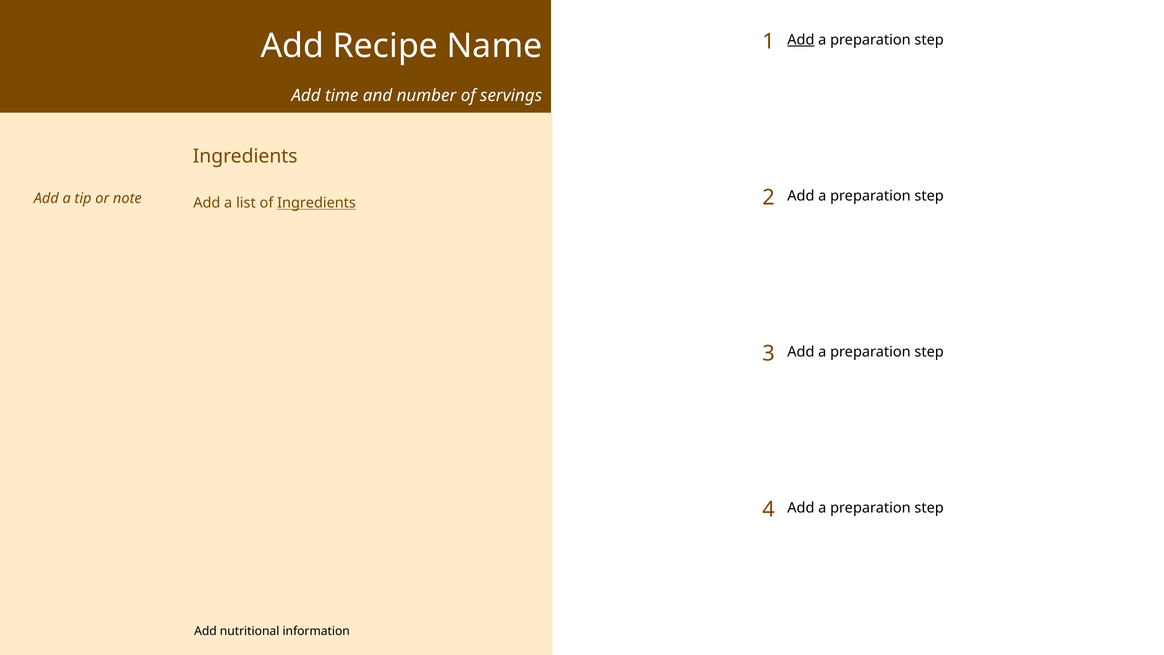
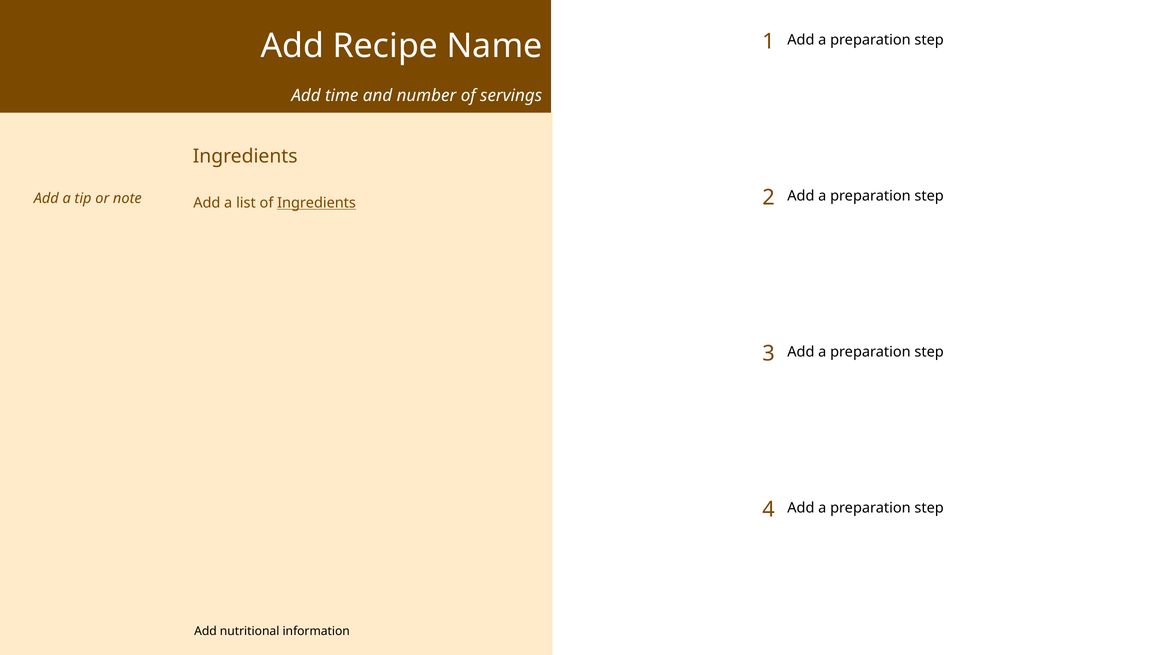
Add underline: present -> none (801, 40)
